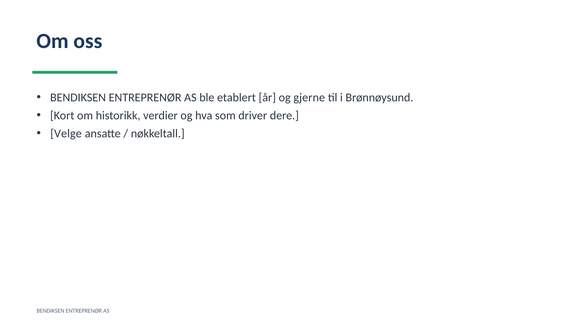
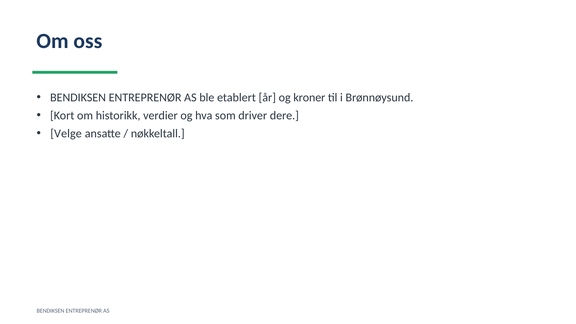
gjerne: gjerne -> kroner (309, 98)
